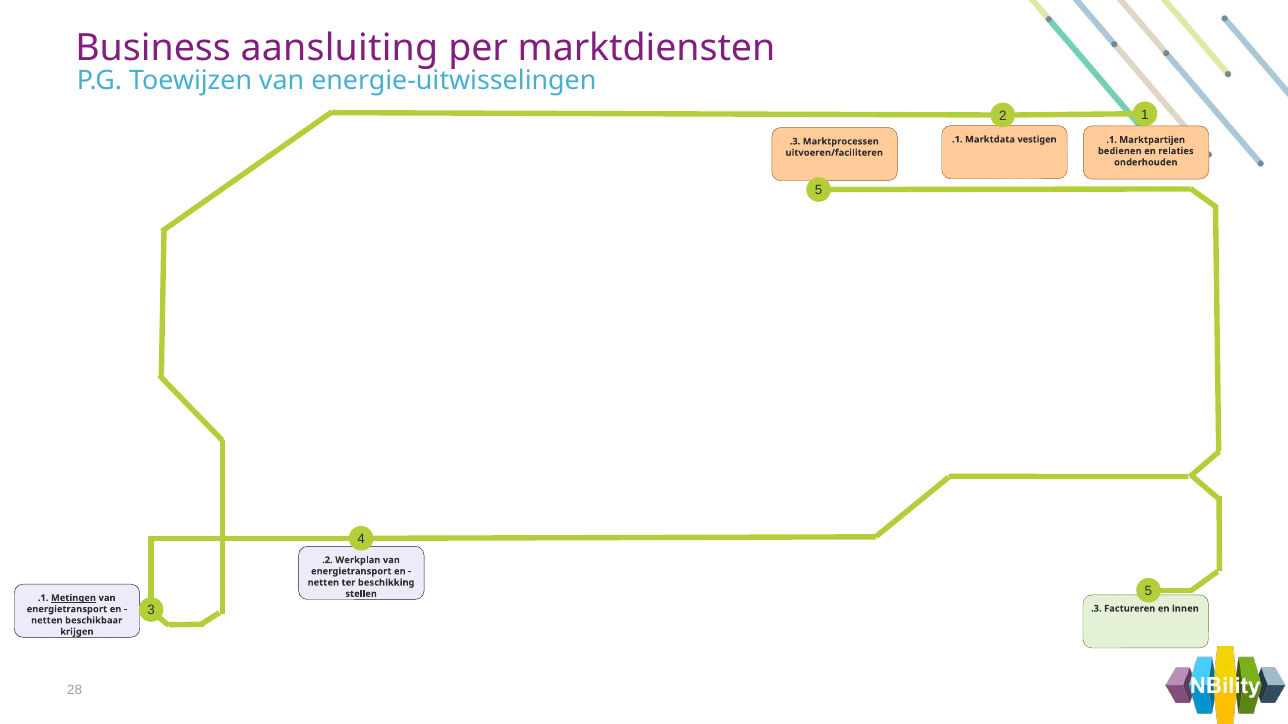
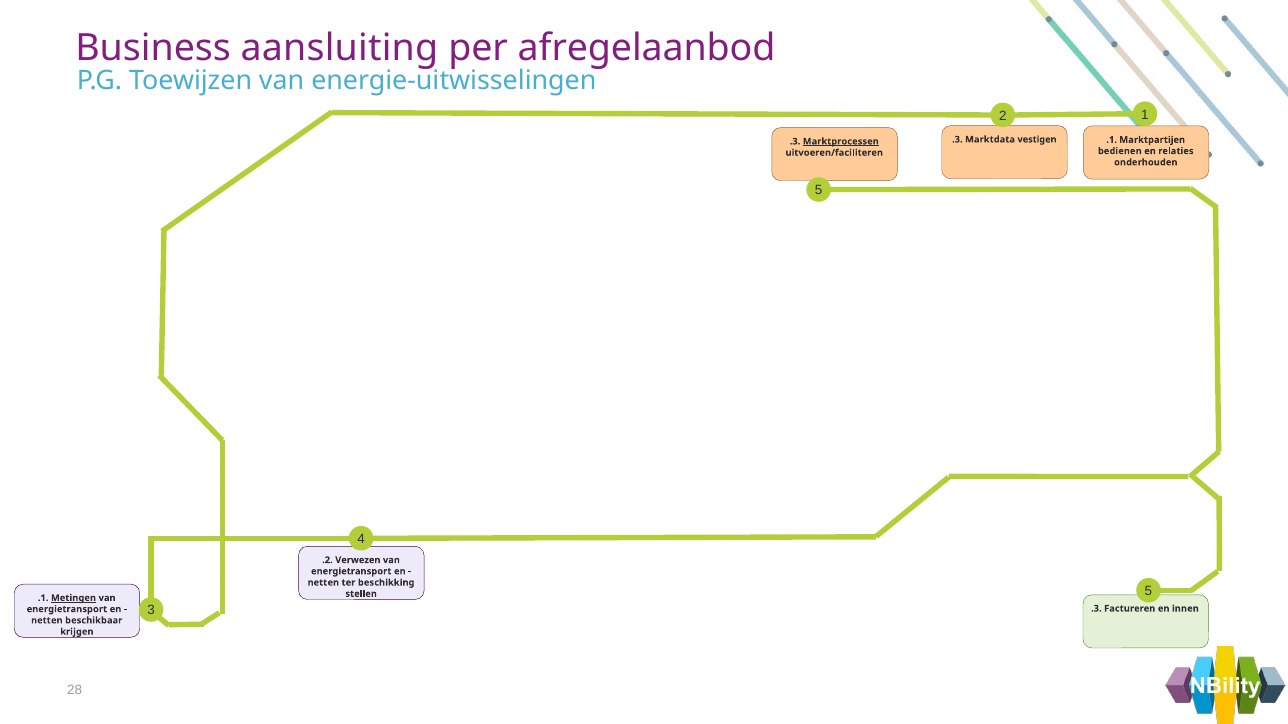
marktdiensten: marktdiensten -> afregelaanbod (647, 48)
.1: .1 -> .3 (957, 140)
Marktprocessen underline: none -> present (841, 142)
Werkplan: Werkplan -> Verwezen (358, 560)
